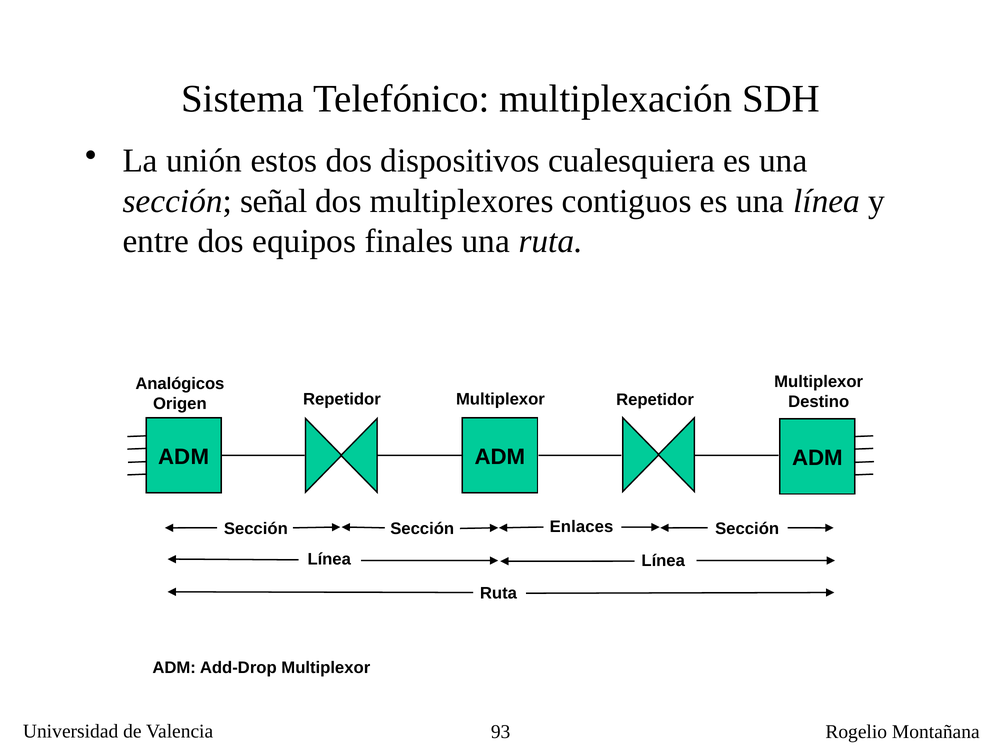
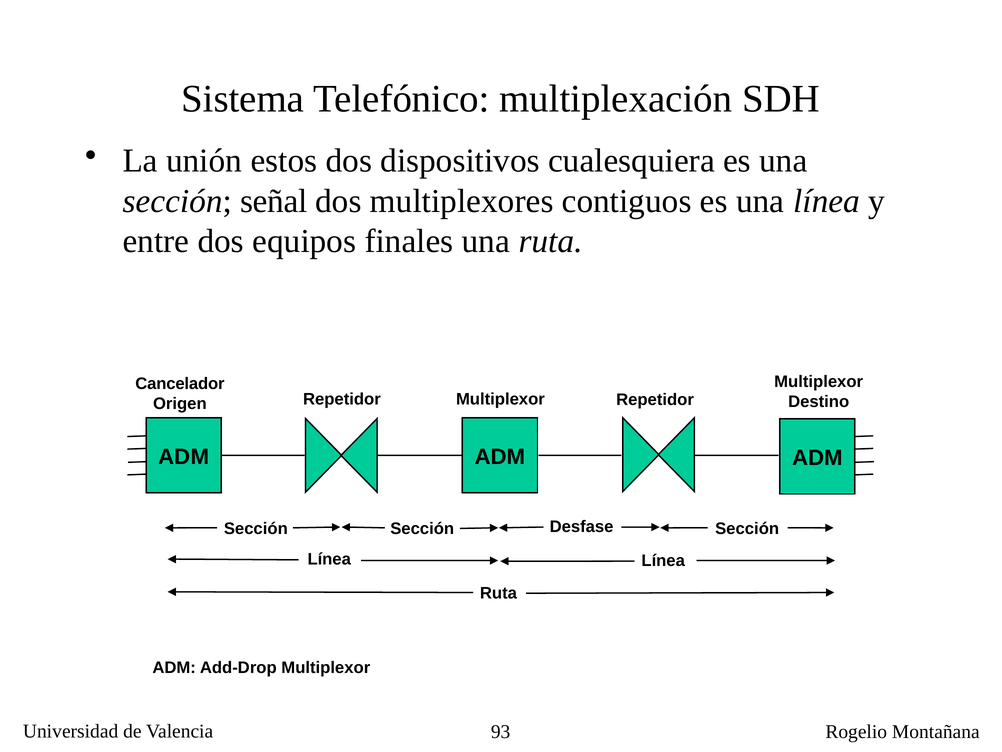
Analógicos: Analógicos -> Cancelador (180, 383)
Enlaces: Enlaces -> Desfase (582, 526)
